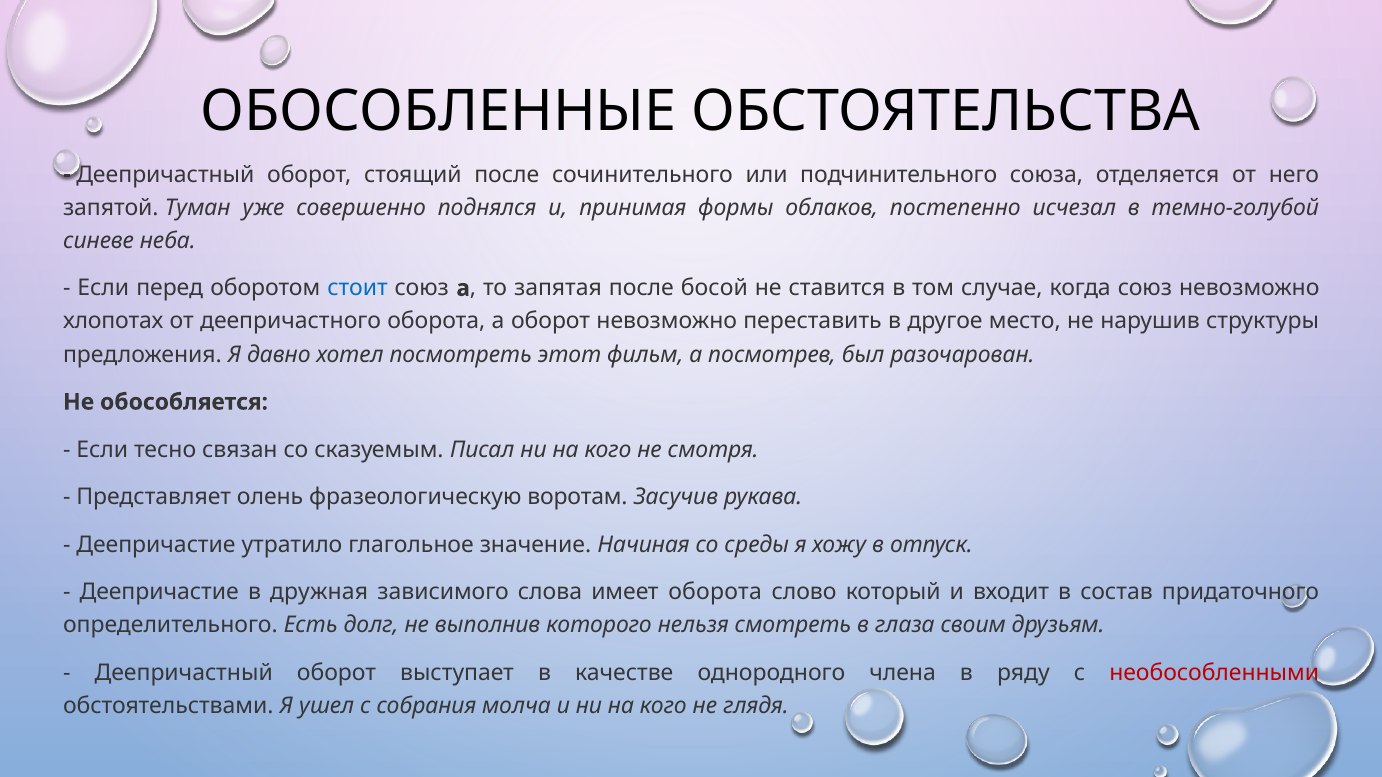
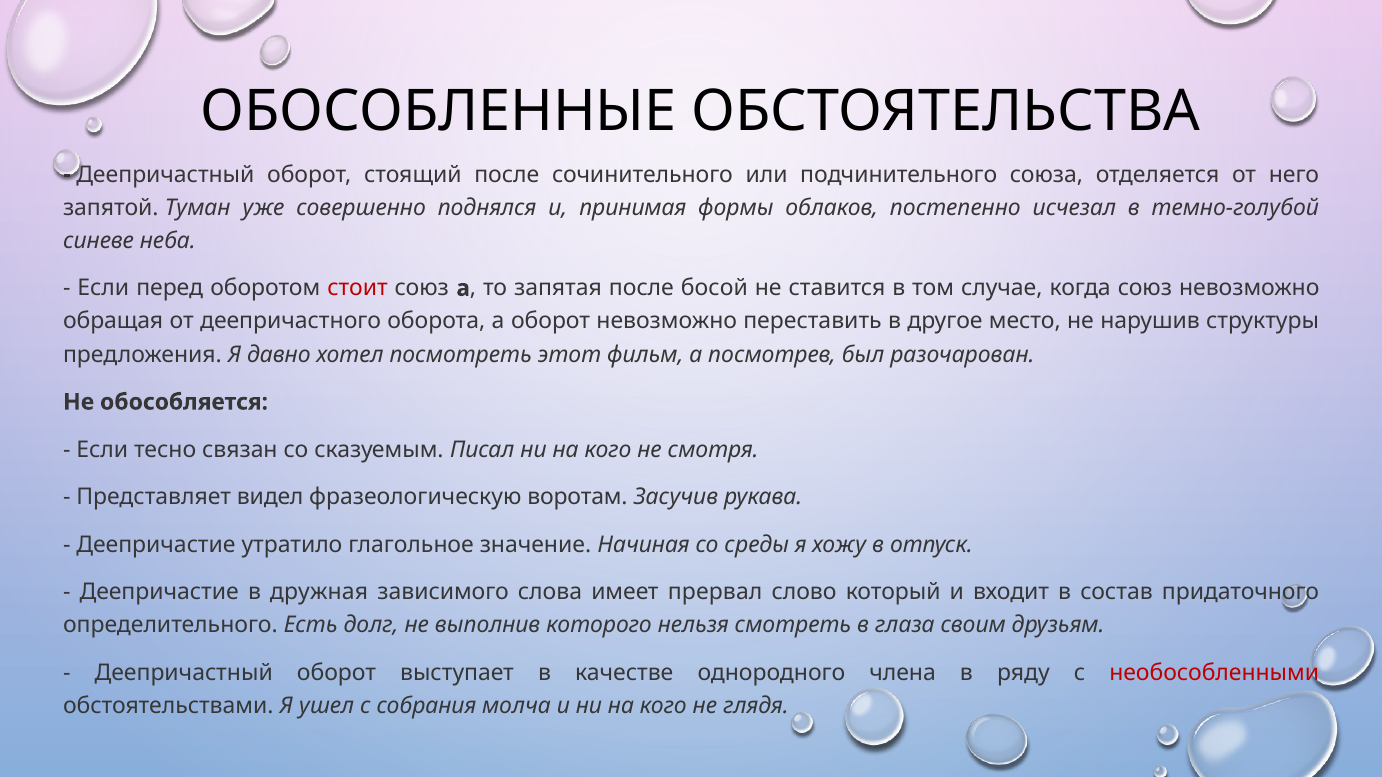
стоит colour: blue -> red (358, 288)
хлопотах: хлопотах -> обращая (113, 322)
олень: олень -> видел (270, 497)
имеет оборота: оборота -> прервал (715, 592)
